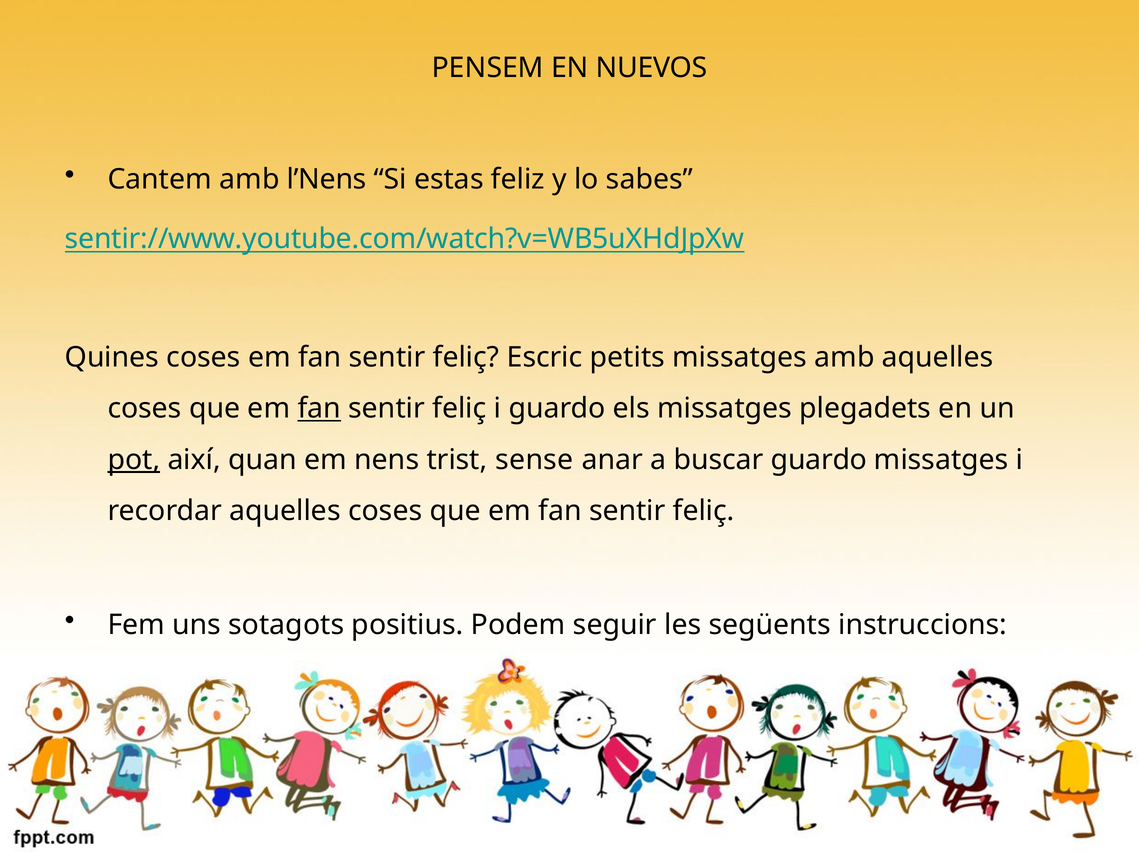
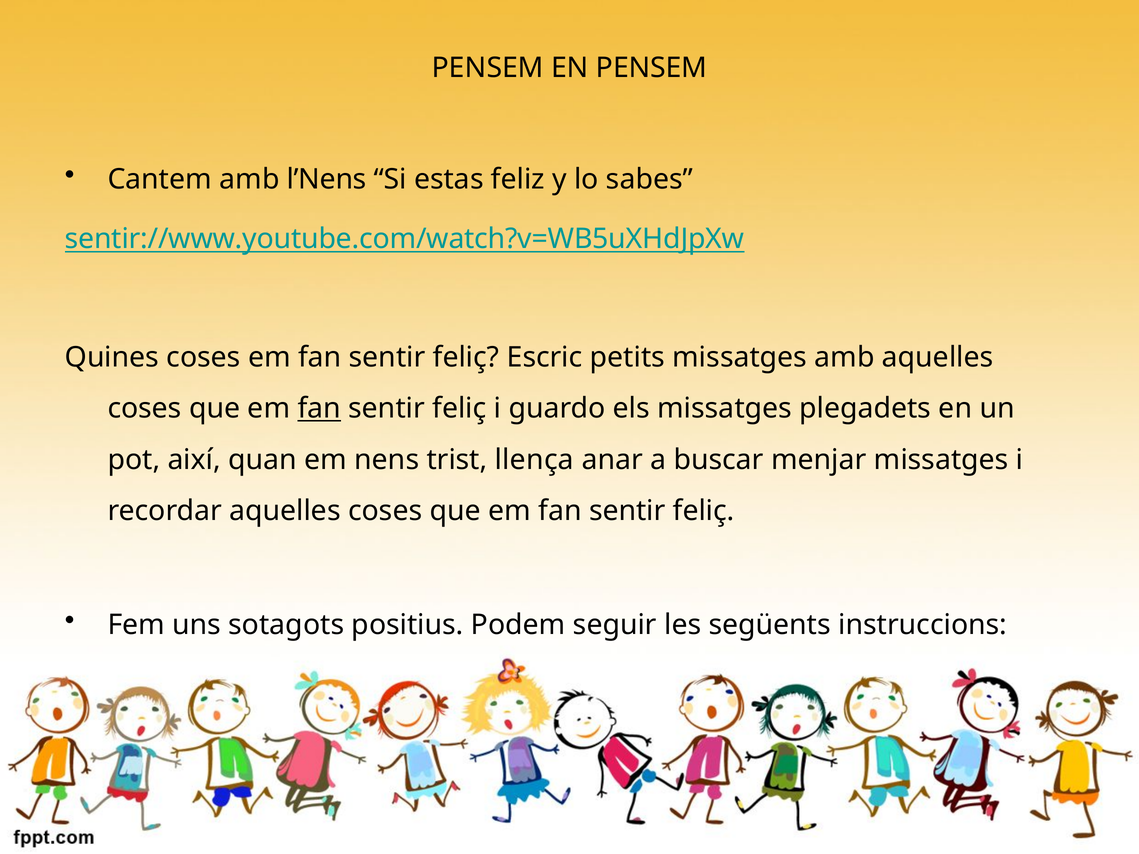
EN NUEVOS: NUEVOS -> PENSEM (652, 68)
pot underline: present -> none (134, 460)
sense: sense -> llença (534, 460)
buscar guardo: guardo -> menjar (819, 460)
